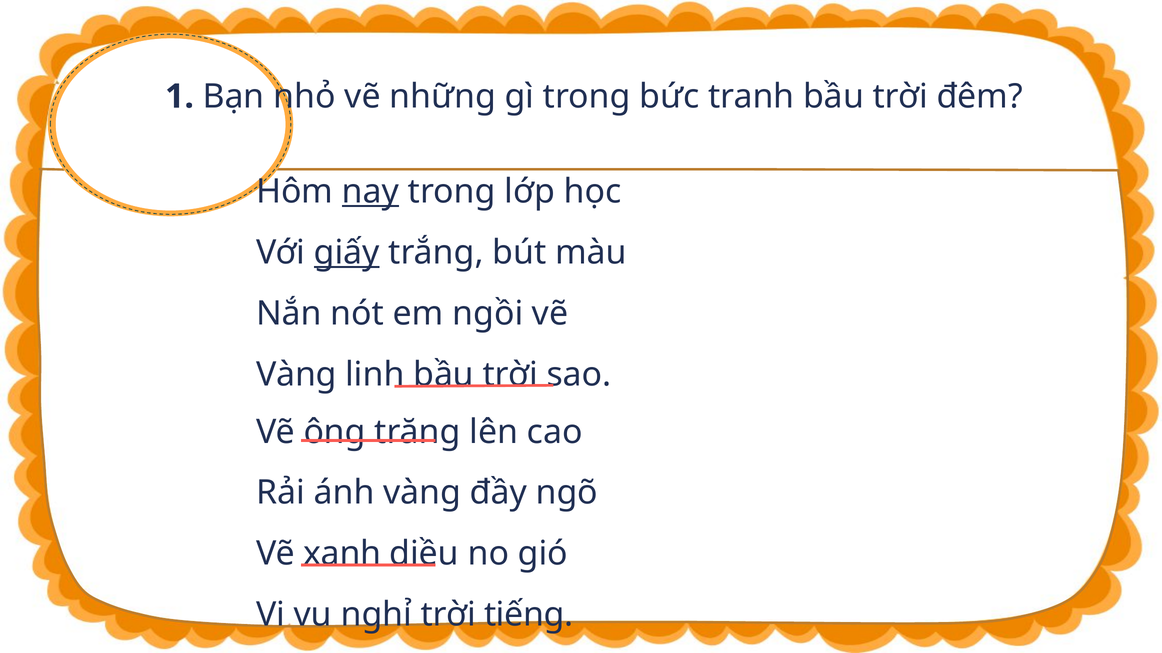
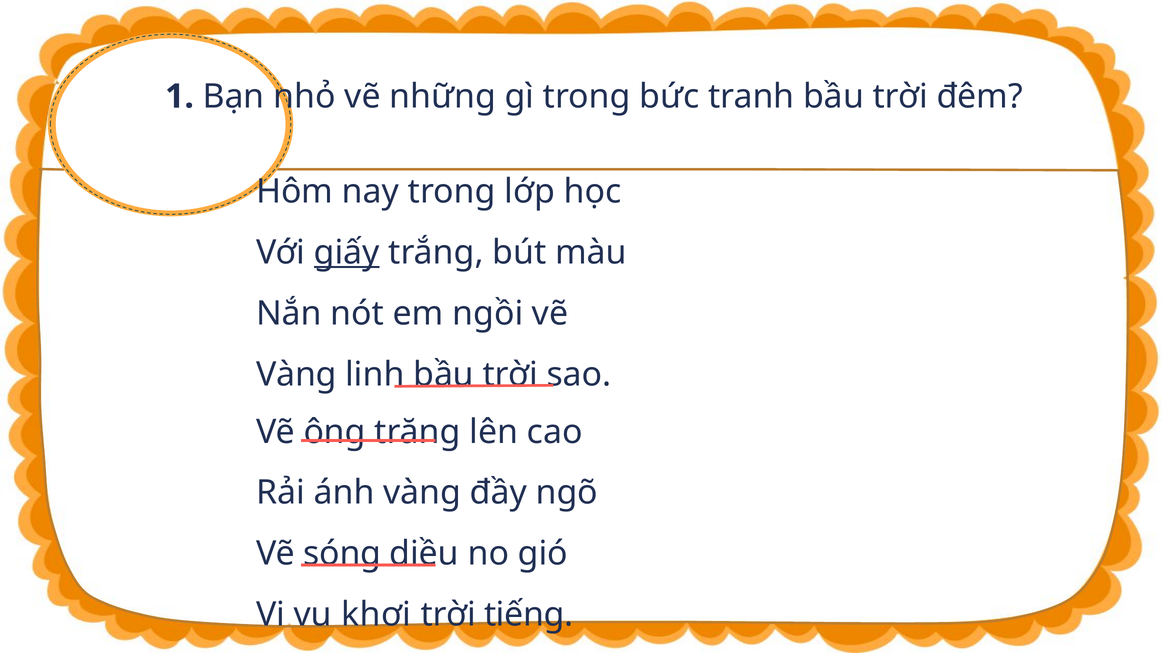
nay underline: present -> none (371, 192)
xanh: xanh -> sóng (342, 554)
nghỉ: nghỉ -> khơi (376, 615)
